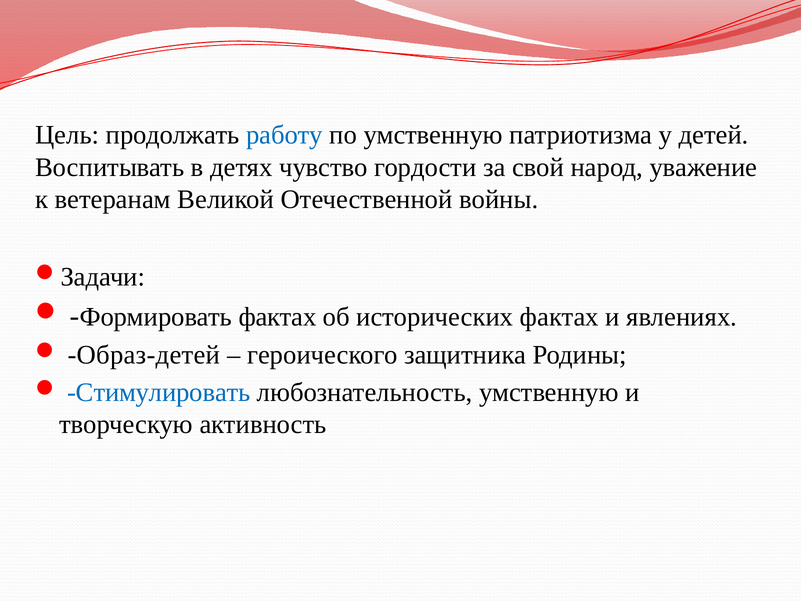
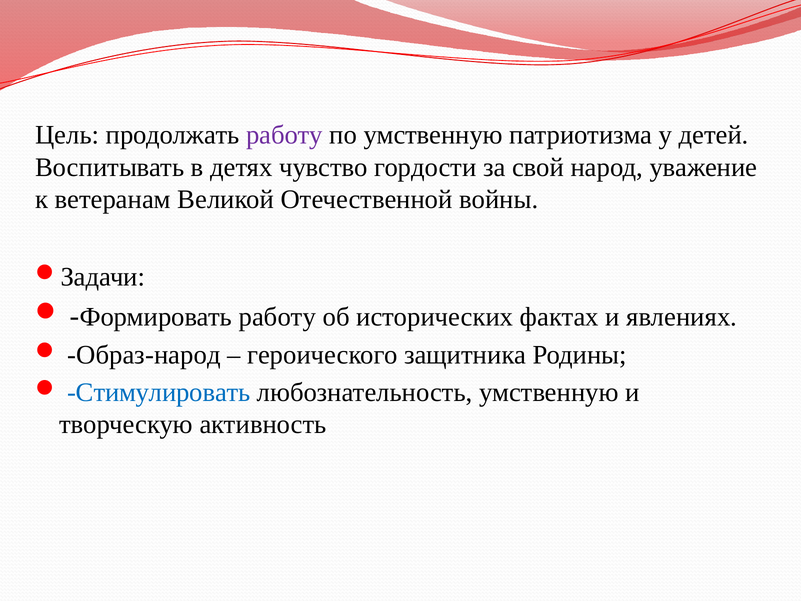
работу colour: blue -> purple (284, 135)
Формировать фактах: фактах -> работу (277, 317)
Образ-детей: Образ-детей -> Образ-народ (144, 355)
